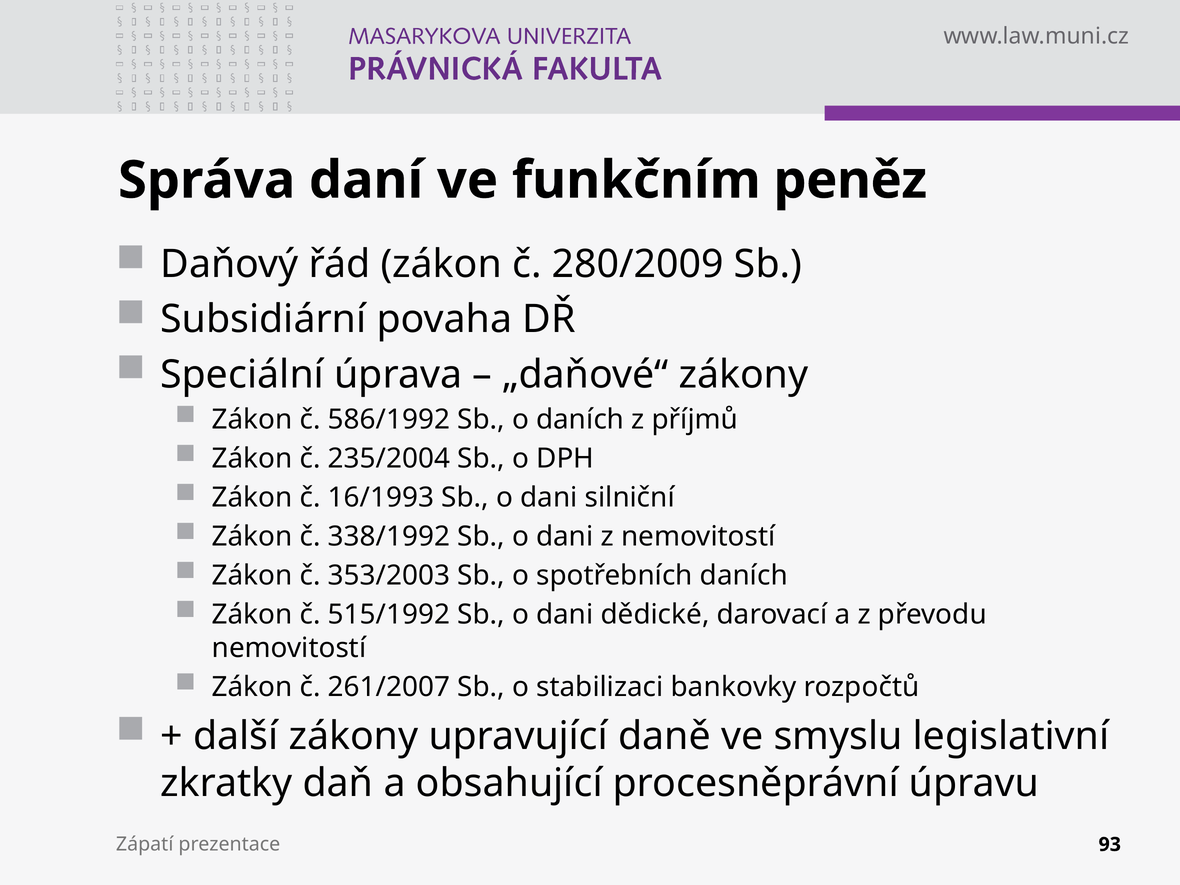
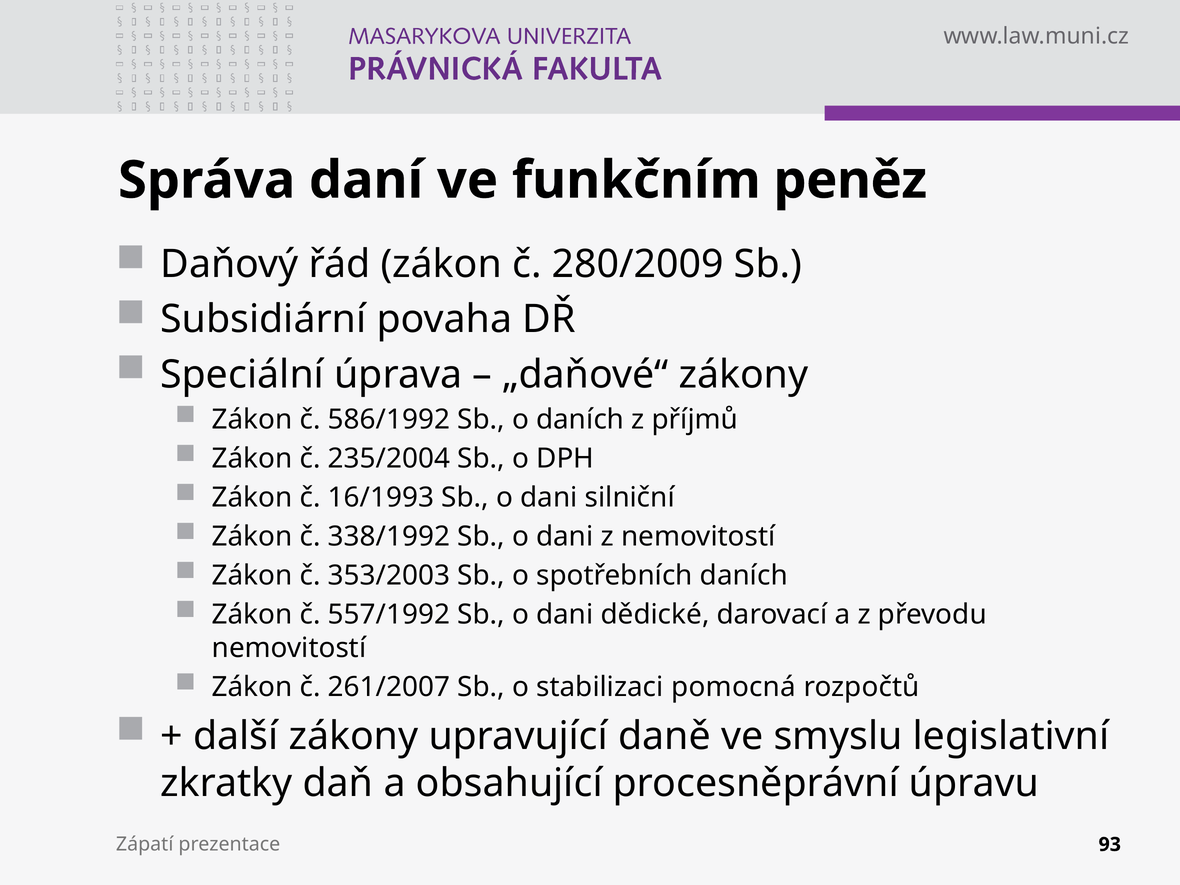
515/1992: 515/1992 -> 557/1992 (389, 615)
bankovky: bankovky -> pomocná (734, 687)
